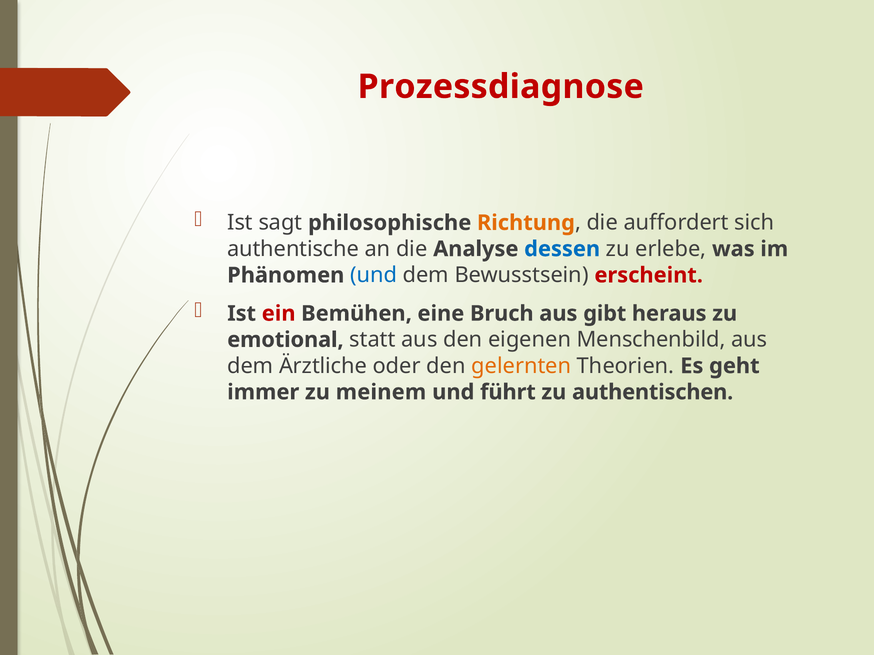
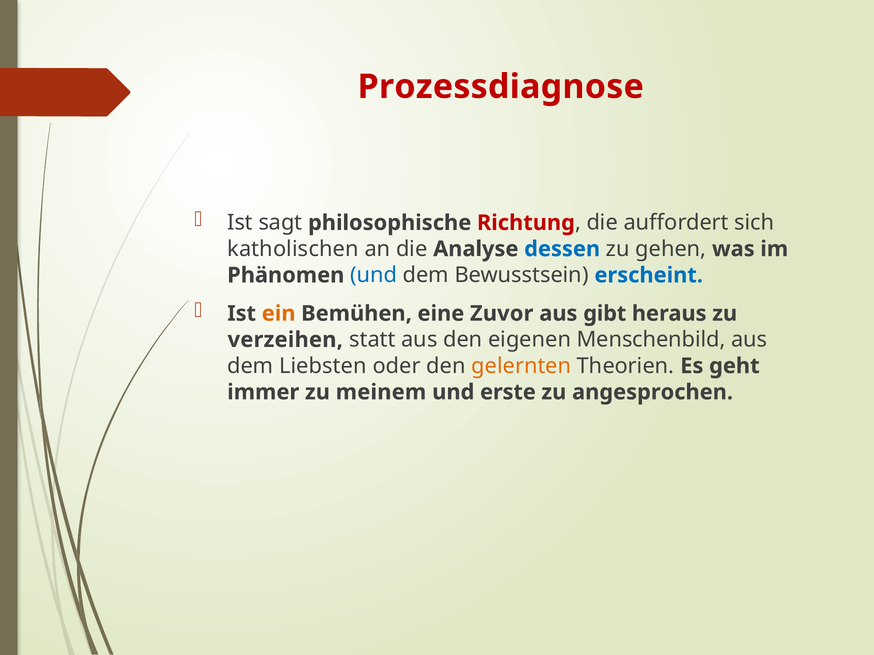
Richtung colour: orange -> red (526, 223)
authentische: authentische -> katholischen (293, 249)
erlebe: erlebe -> gehen (671, 249)
erscheint colour: red -> blue (649, 275)
ein colour: red -> orange (279, 314)
Bruch: Bruch -> Zuvor (502, 314)
emotional: emotional -> verzeihen (285, 340)
Ärztliche: Ärztliche -> Liebsten (323, 366)
führt: führt -> erste (508, 392)
authentischen: authentischen -> angesprochen (653, 392)
